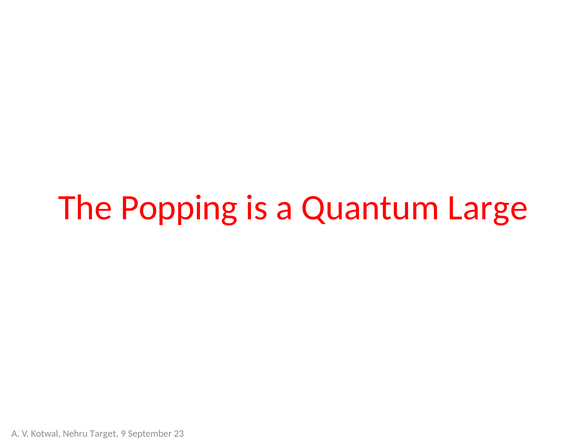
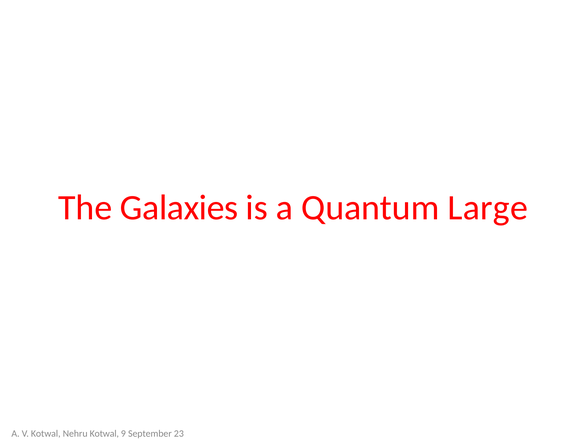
Popping: Popping -> Galaxies (179, 208)
Nehru Target: Target -> Kotwal (104, 434)
